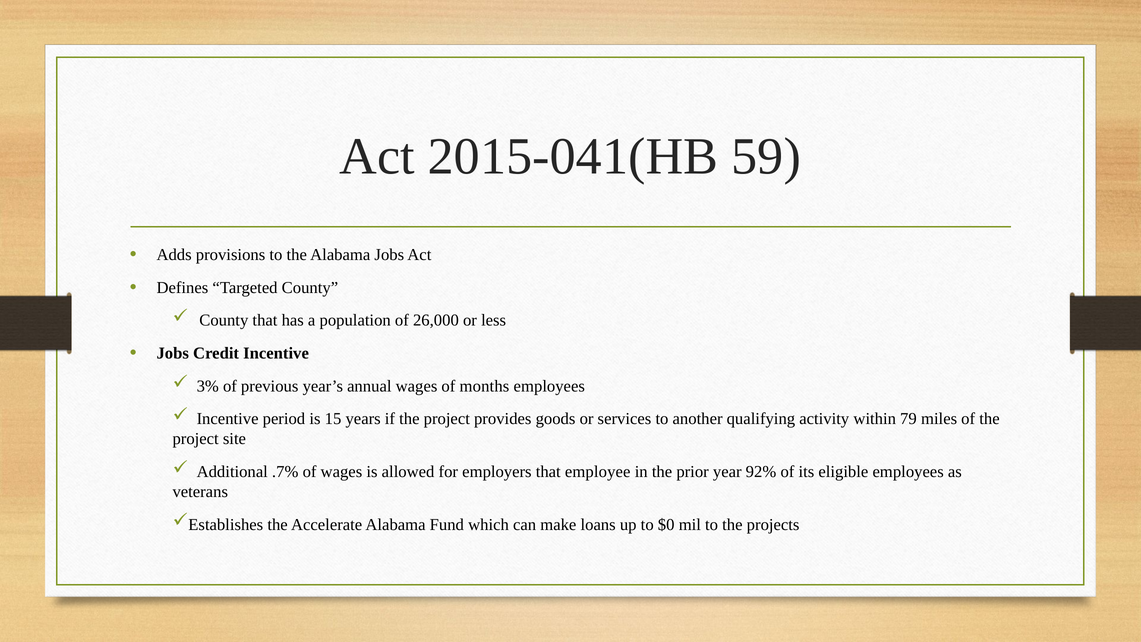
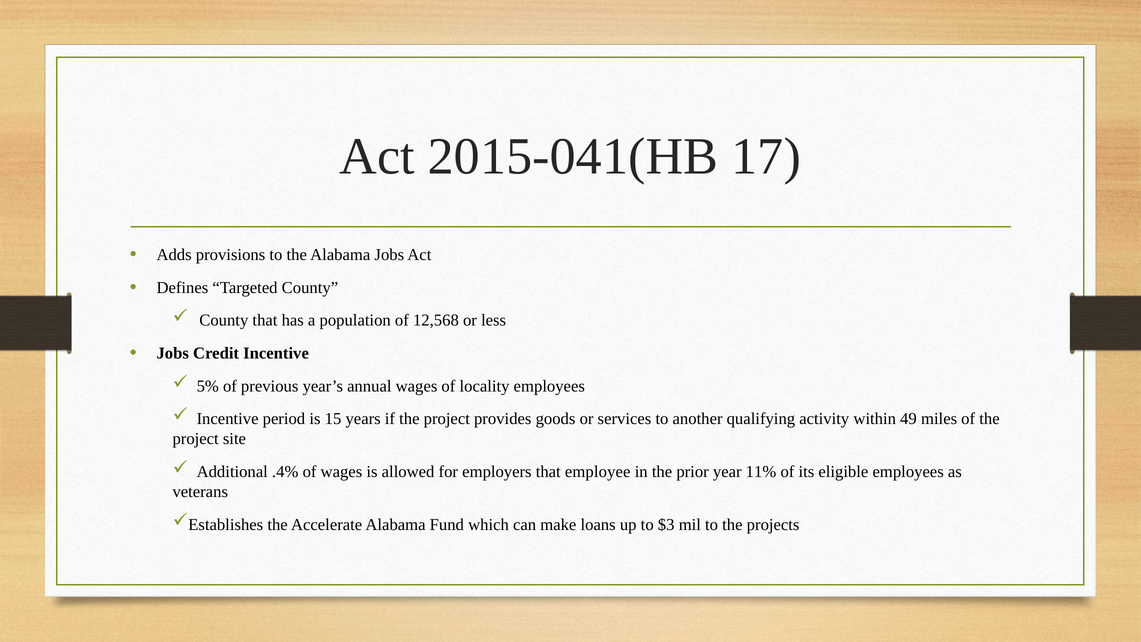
59: 59 -> 17 (766, 157)
26,000: 26,000 -> 12,568 (436, 320)
3%: 3% -> 5% (208, 386)
months: months -> locality (485, 386)
79: 79 -> 49 (908, 419)
.7%: .7% -> .4% (285, 472)
92%: 92% -> 11% (761, 472)
$0: $0 -> $3 (666, 524)
